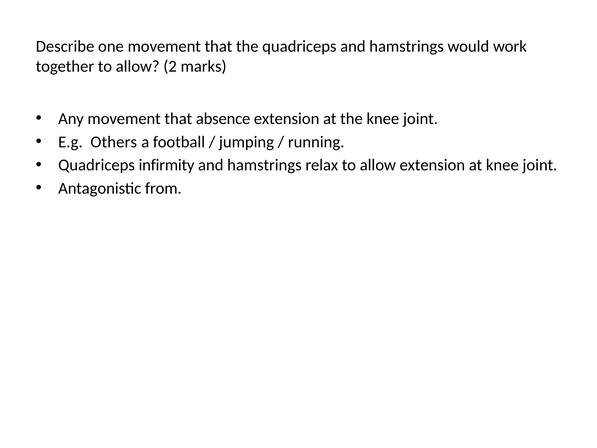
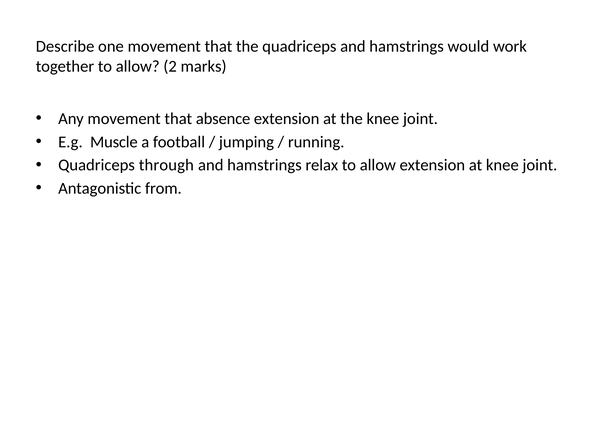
Others: Others -> Muscle (114, 142)
infirmity: infirmity -> through (166, 165)
